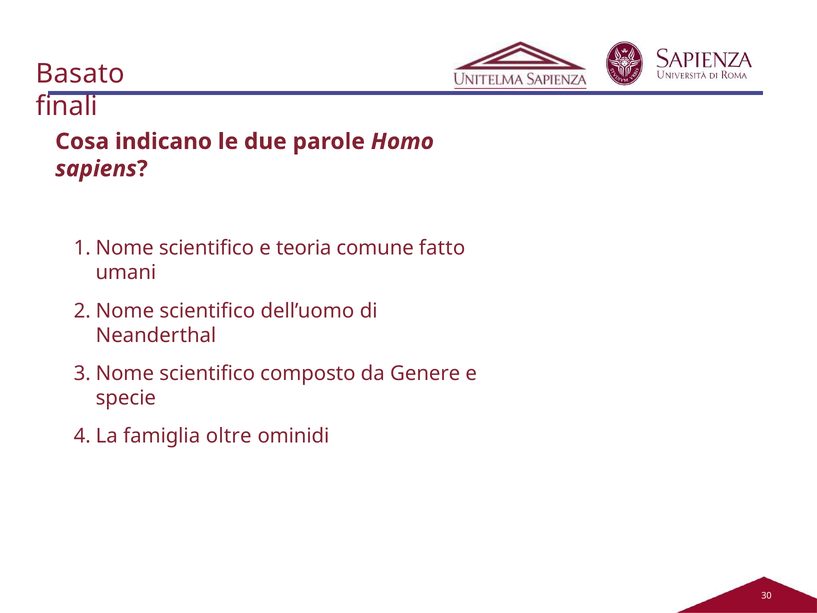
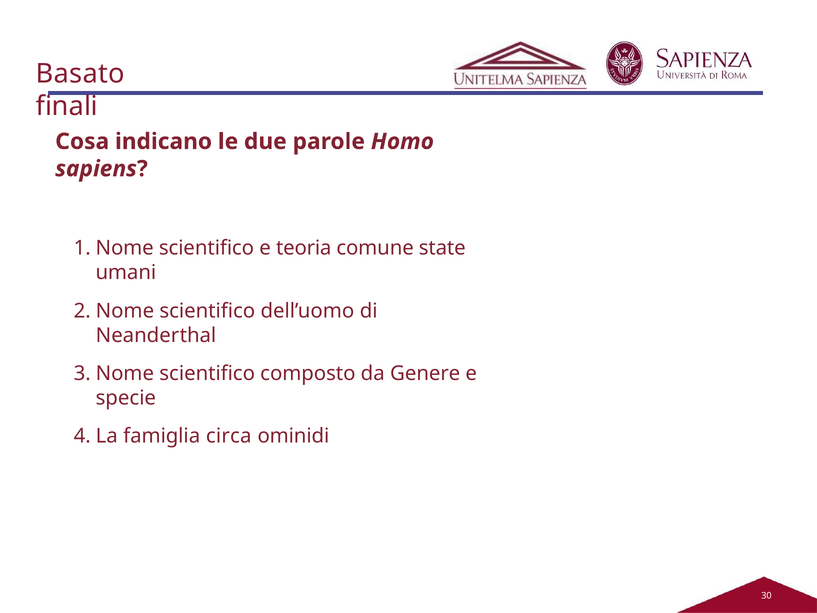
fatto: fatto -> state (442, 248)
oltre: oltre -> circa (229, 436)
